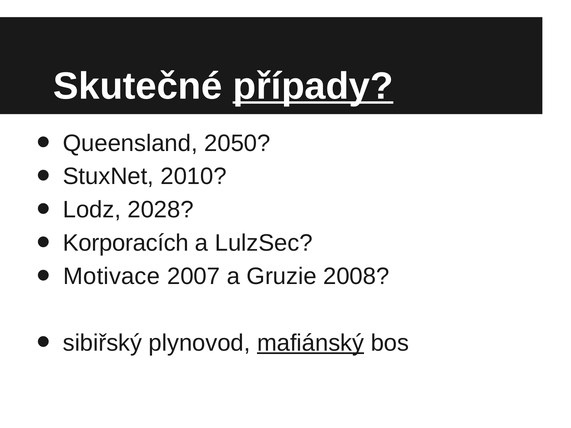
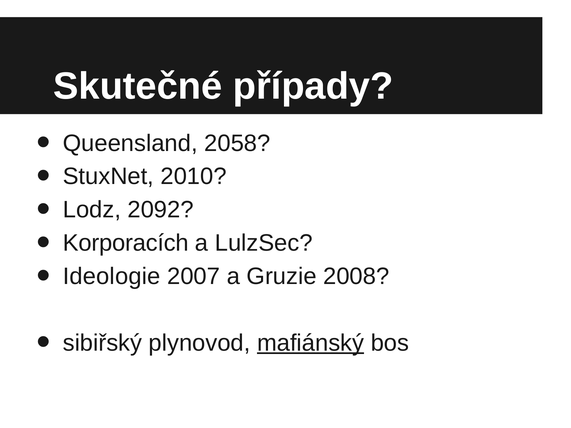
případy underline: present -> none (313, 86)
2050: 2050 -> 2058 (237, 143)
2028: 2028 -> 2092 (161, 210)
Motivace: Motivace -> Ideologie (112, 277)
